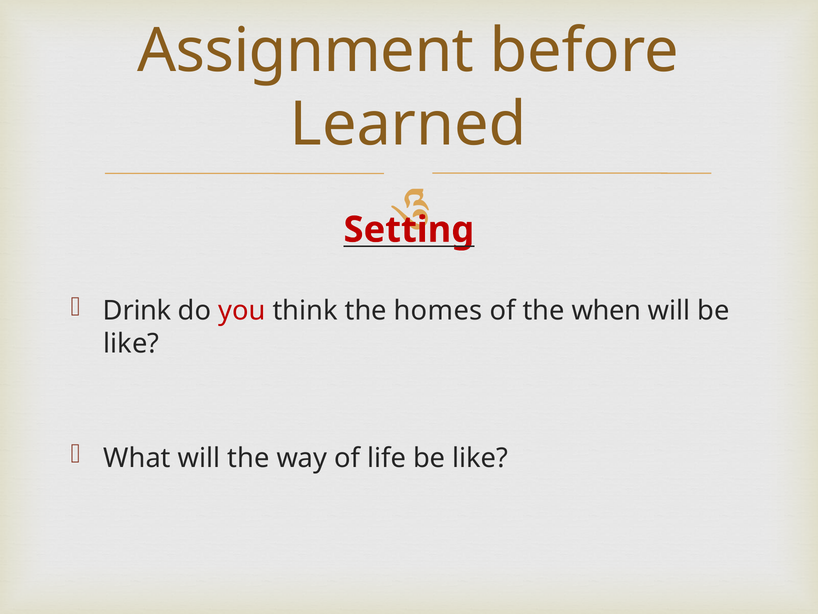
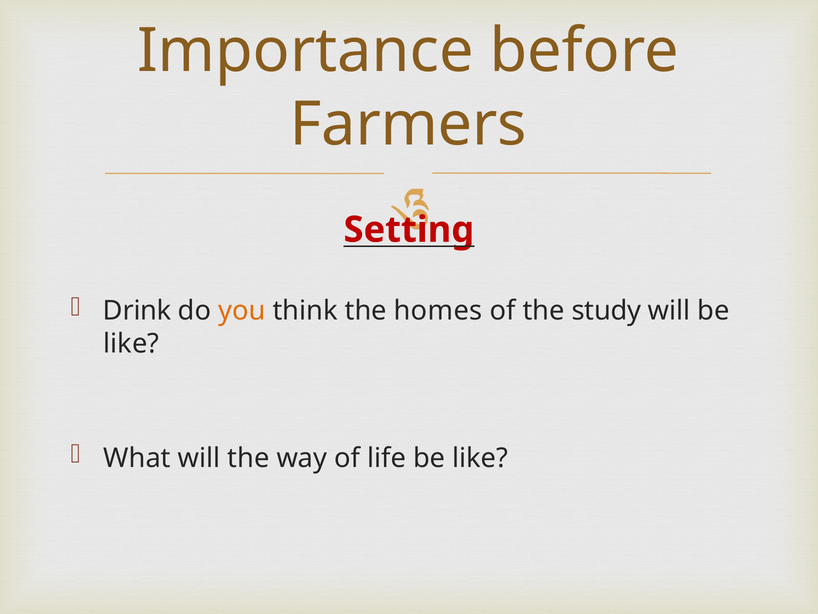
Assignment: Assignment -> Importance (305, 51)
Learned: Learned -> Farmers (408, 124)
you colour: red -> orange (242, 311)
when: when -> study (606, 311)
